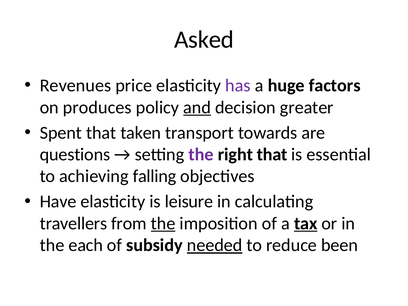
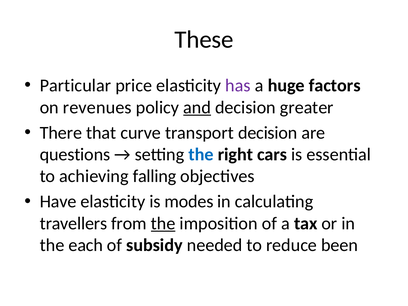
Asked: Asked -> These (204, 39)
Revenues: Revenues -> Particular (76, 86)
produces: produces -> revenues (97, 107)
Spent: Spent -> There (61, 133)
taken: taken -> curve (141, 133)
transport towards: towards -> decision (268, 133)
the colour: purple -> blue (201, 155)
right that: that -> cars (272, 155)
leisure: leisure -> modes (189, 202)
tax underline: present -> none (306, 223)
needed underline: present -> none (215, 245)
